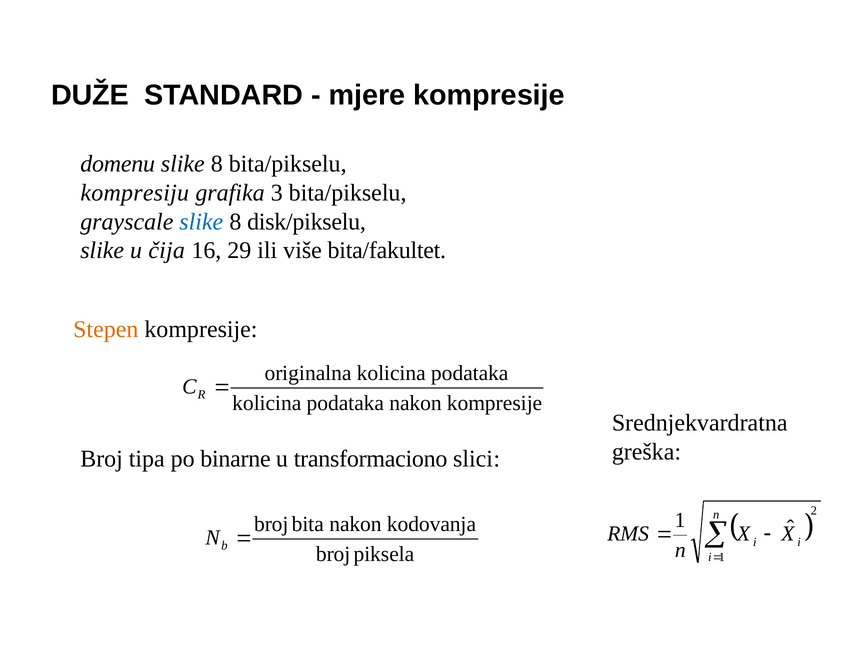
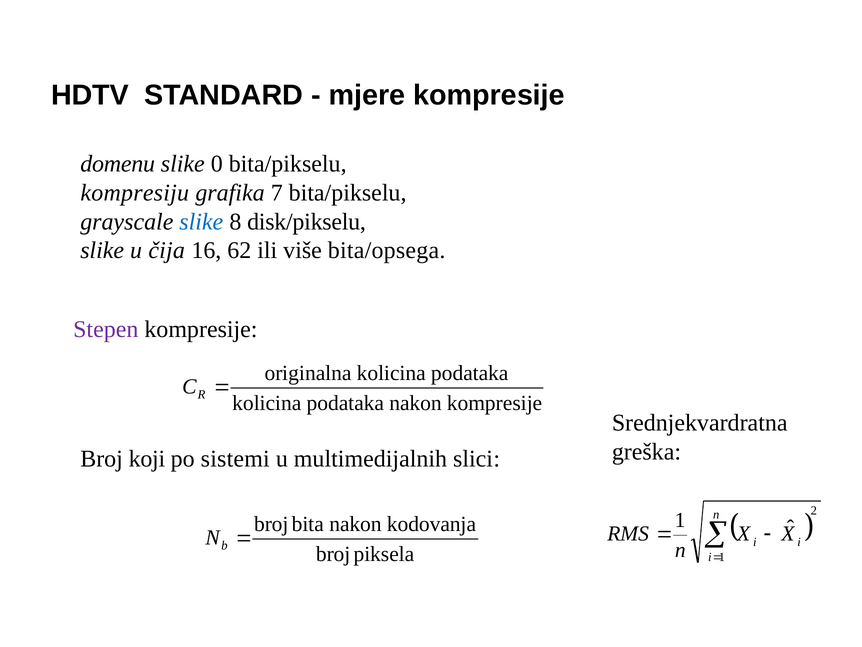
DUŽE: DUŽE -> HDTV (90, 95)
8: 8 -> 0 (217, 164)
3: 3 -> 7 (277, 193)
29: 29 -> 62 (239, 250)
bita/fakultet: bita/fakultet -> bita/opsega (387, 250)
Stepen colour: orange -> purple (106, 329)
tipa: tipa -> koji (147, 458)
binarne: binarne -> sistemi (235, 458)
transformaciono: transformaciono -> multimedijalnih (370, 458)
